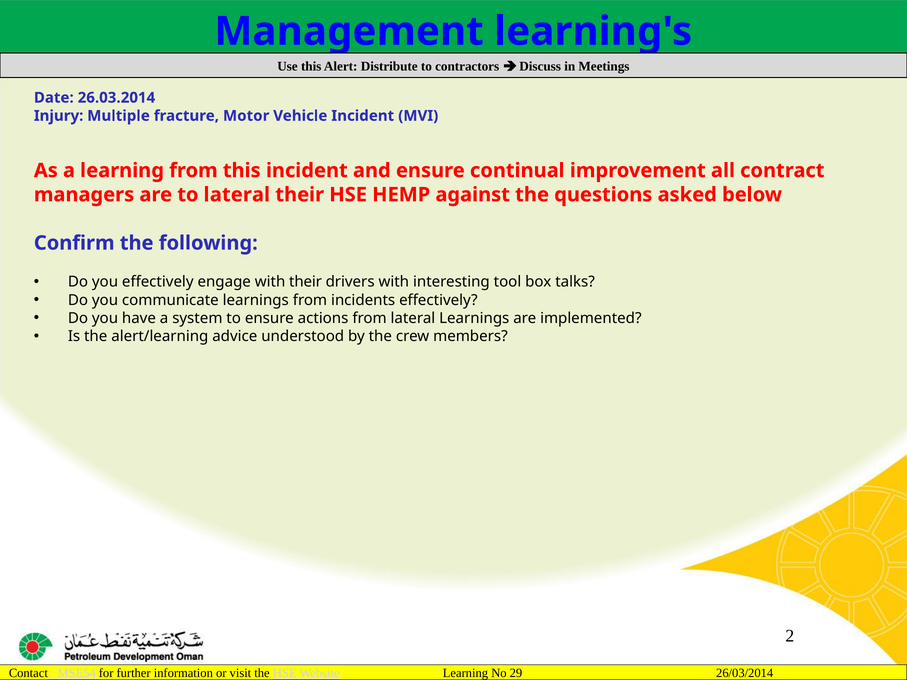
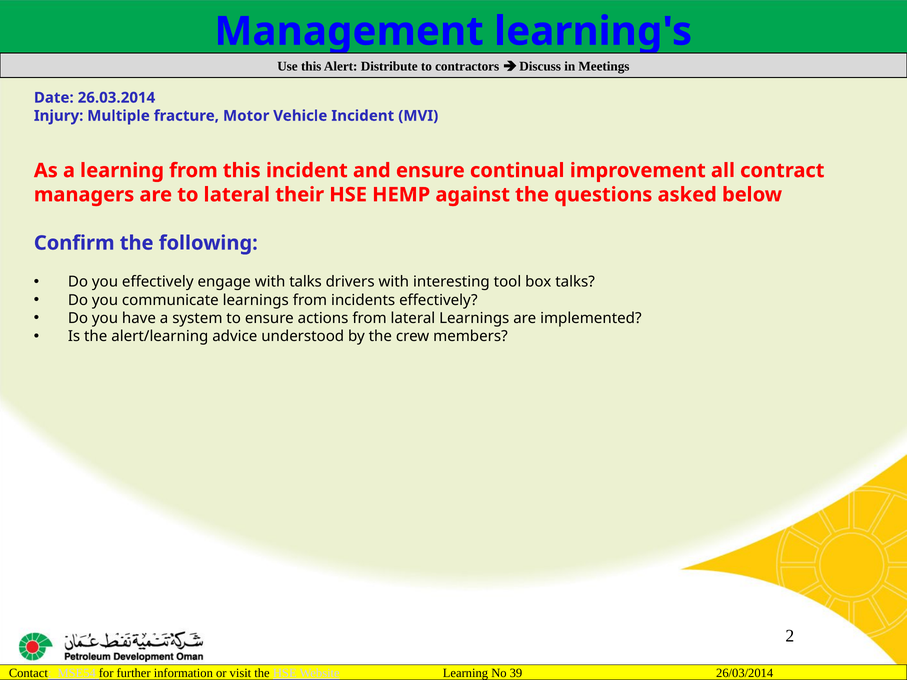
with their: their -> talks (306, 282)
29: 29 -> 39 (516, 674)
